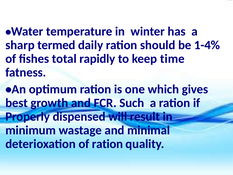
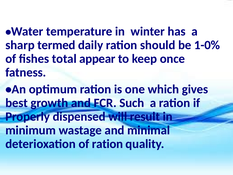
1-4%: 1-4% -> 1-0% (207, 45)
rapidly: rapidly -> appear (97, 59)
time: time -> once (172, 59)
